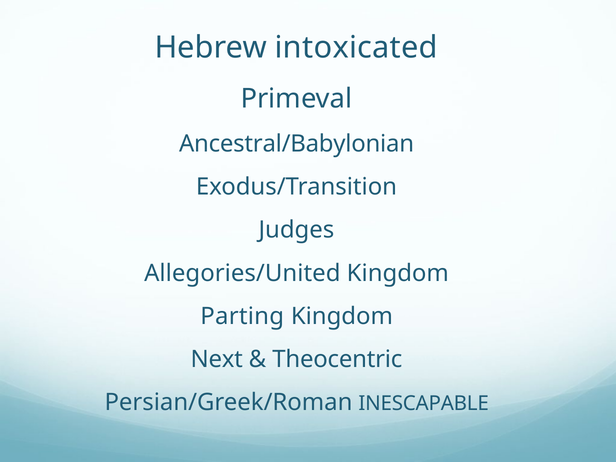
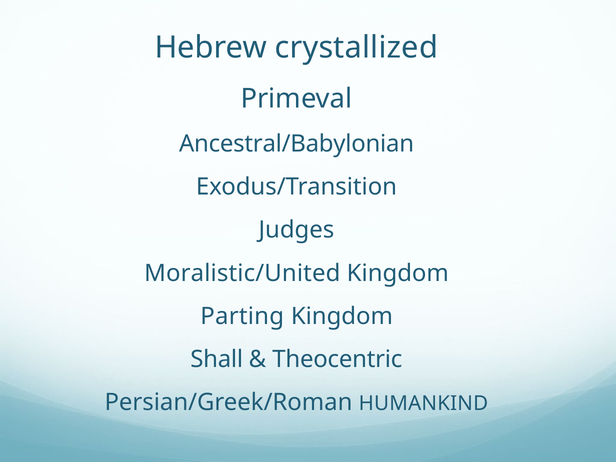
intoxicated: intoxicated -> crystallized (356, 48)
Allegories/United: Allegories/United -> Moralistic/United (242, 273)
Next: Next -> Shall (217, 359)
INESCAPABLE: INESCAPABLE -> HUMANKIND (423, 404)
